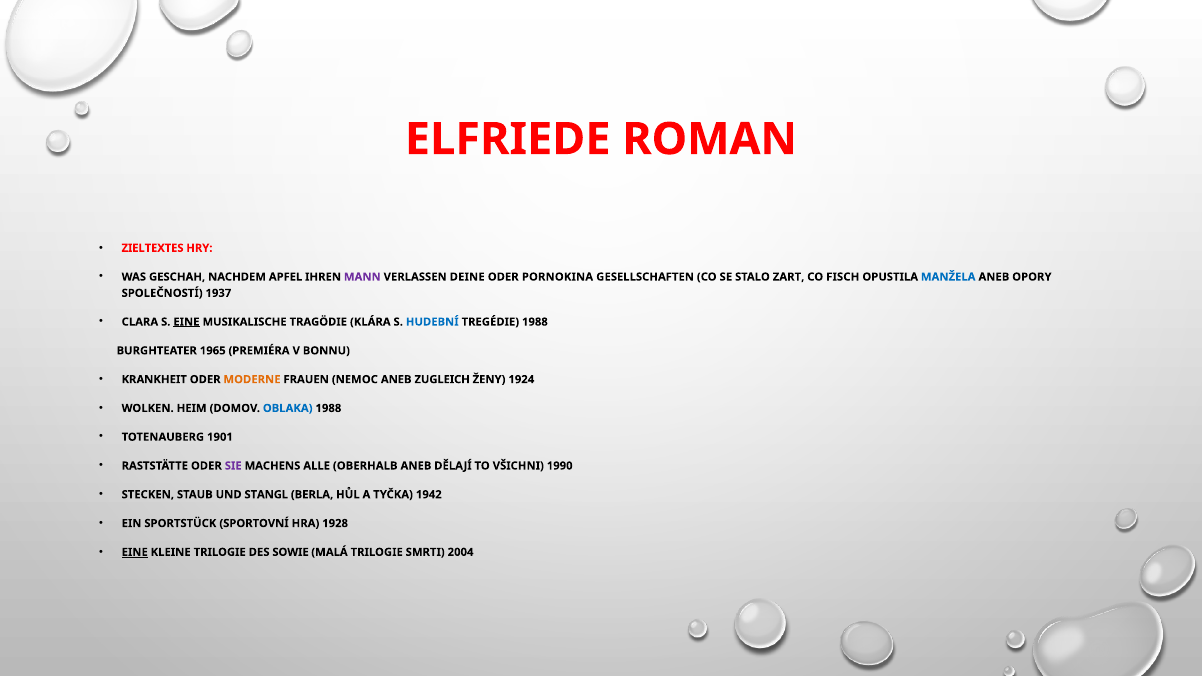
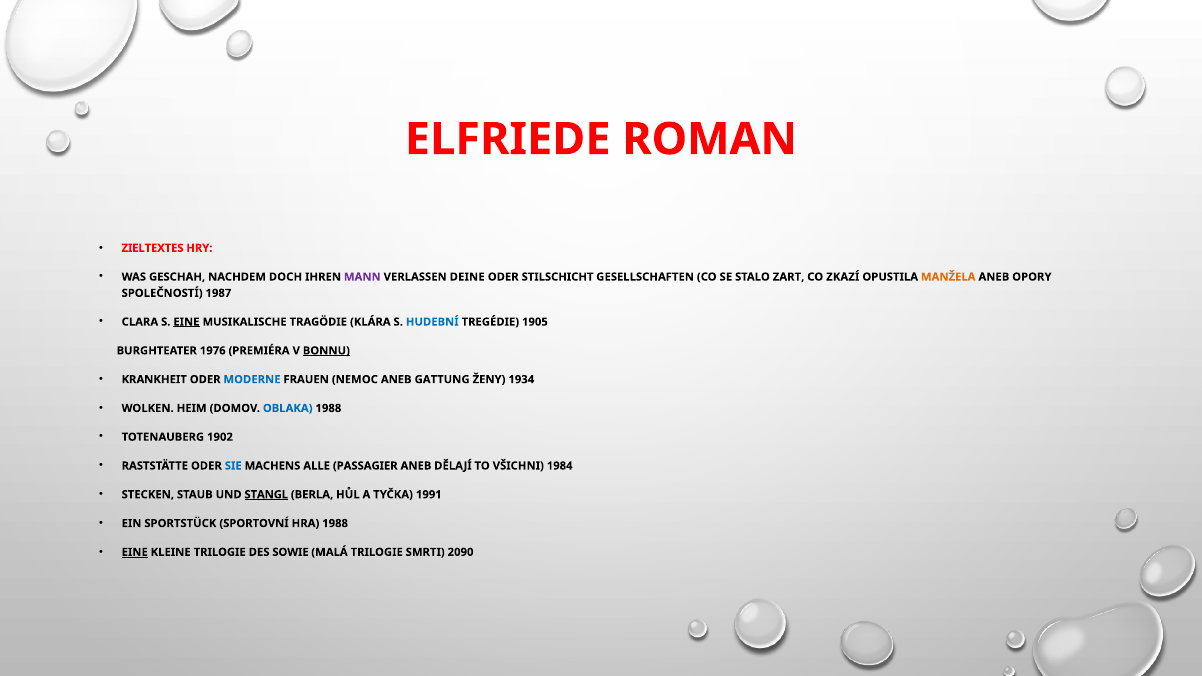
APFEL: APFEL -> DOCH (285, 277)
PORNOKINA: PORNOKINA -> STILSCHICHT (558, 277)
FISCH: FISCH -> ZKAZÍ (843, 277)
MANŽELA colour: blue -> orange (948, 277)
1937: 1937 -> 1987 (218, 293)
TREGÉDIE 1988: 1988 -> 1905 (535, 322)
1965: 1965 -> 1976 (213, 351)
BONNU underline: none -> present (326, 351)
MODERNE colour: orange -> blue (252, 380)
ZUGLEICH: ZUGLEICH -> GATTUNG (442, 380)
1924: 1924 -> 1934 (521, 380)
1901: 1901 -> 1902 (220, 437)
SIE colour: purple -> blue (233, 466)
OBERHALB: OBERHALB -> PASSAGIER (365, 466)
1990: 1990 -> 1984 (560, 466)
STANGL underline: none -> present (266, 495)
1942: 1942 -> 1991 (429, 495)
HRA 1928: 1928 -> 1988 (335, 523)
2004: 2004 -> 2090 (461, 552)
